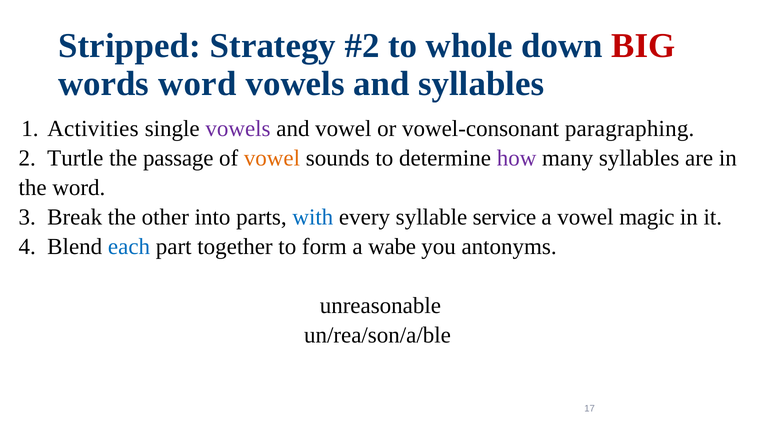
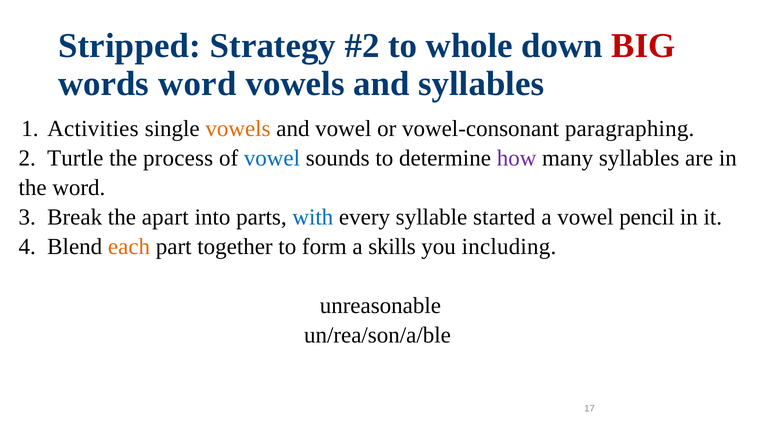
vowels colour: purple -> orange (238, 129)
passage: passage -> process (178, 158)
vowel colour: orange -> blue (272, 158)
other: other -> apart (165, 217)
service: service -> started (504, 217)
magic: magic -> pencil (647, 217)
each colour: blue -> orange (129, 247)
wabe: wabe -> skills (392, 247)
antonyms: antonyms -> including (509, 247)
